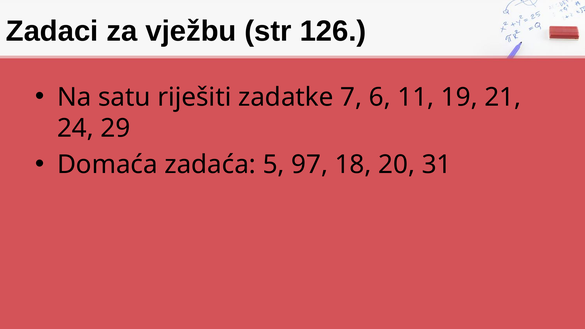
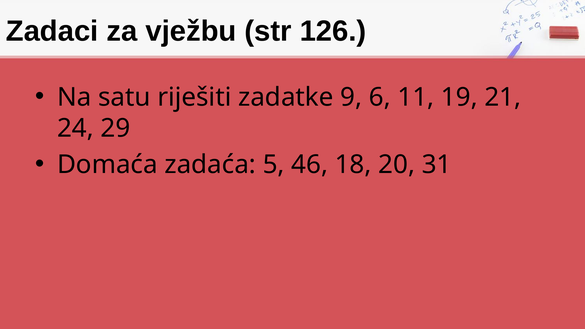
7: 7 -> 9 (351, 97)
97: 97 -> 46 (310, 165)
